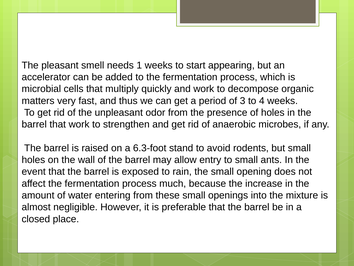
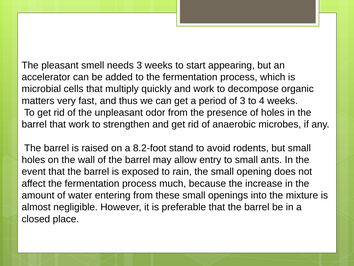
needs 1: 1 -> 3 (139, 65)
6.3-foot: 6.3-foot -> 8.2-foot (150, 148)
